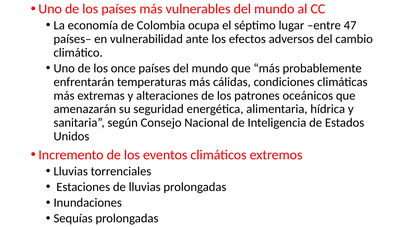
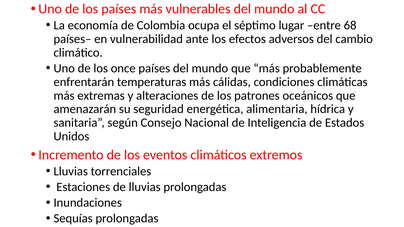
47: 47 -> 68 (350, 25)
